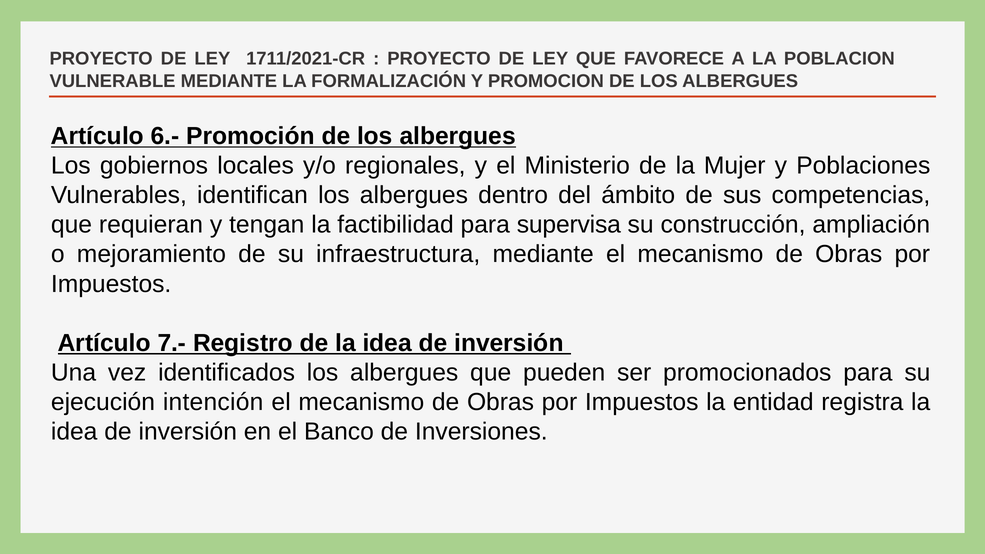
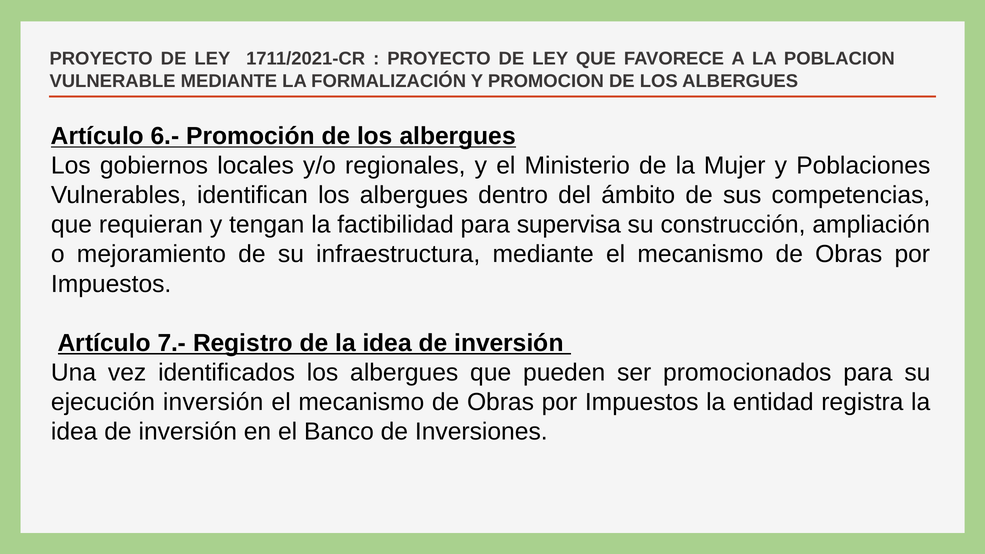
ejecución intención: intención -> inversión (213, 402)
